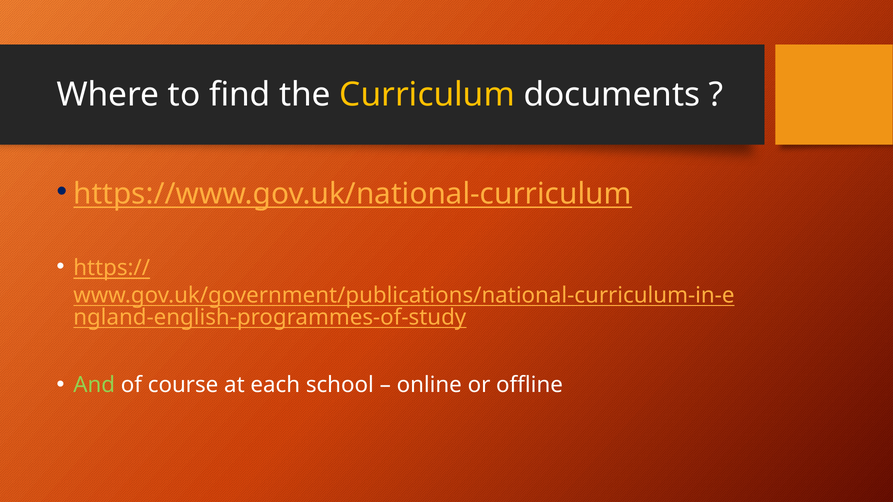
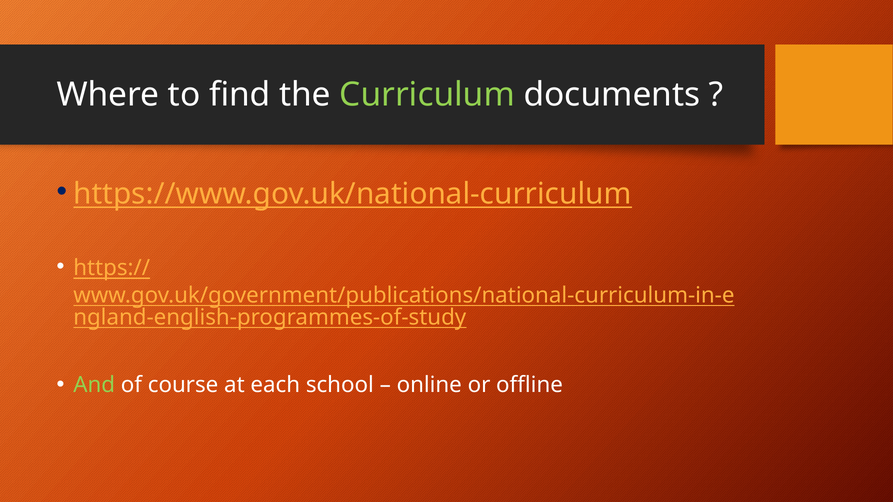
Curriculum colour: yellow -> light green (427, 95)
